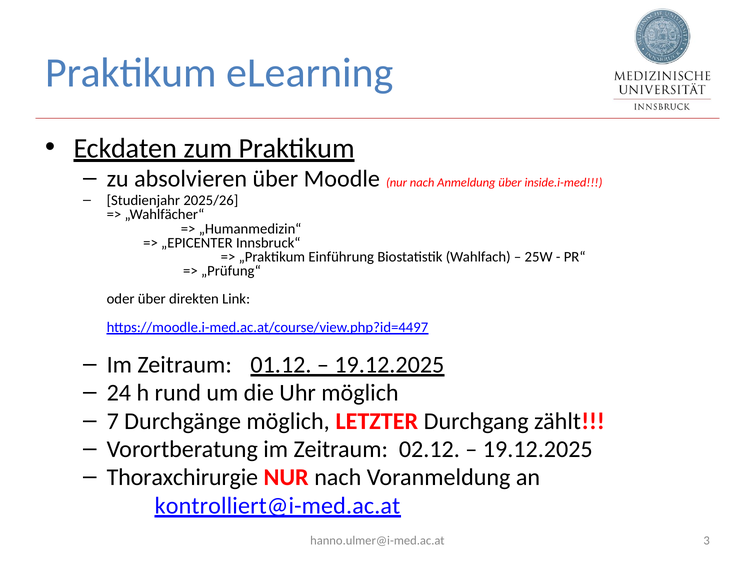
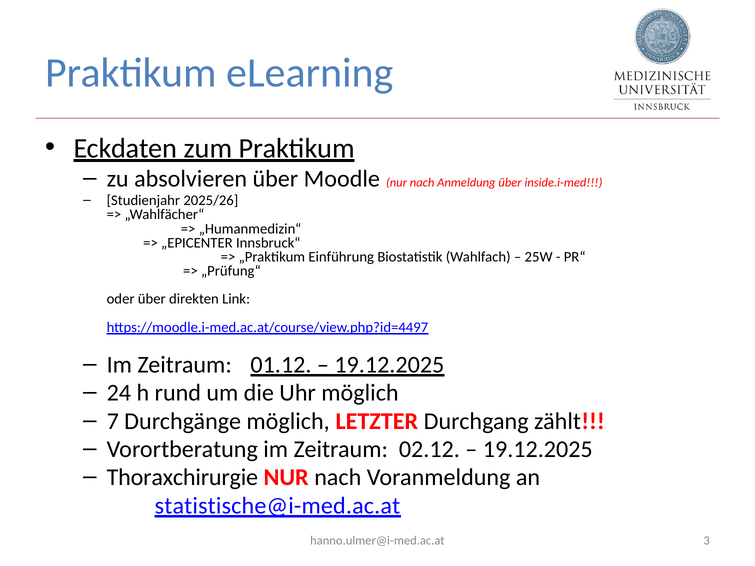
kontrolliert@i-med.ac.at: kontrolliert@i-med.ac.at -> statistische@i-med.ac.at (277, 506)
